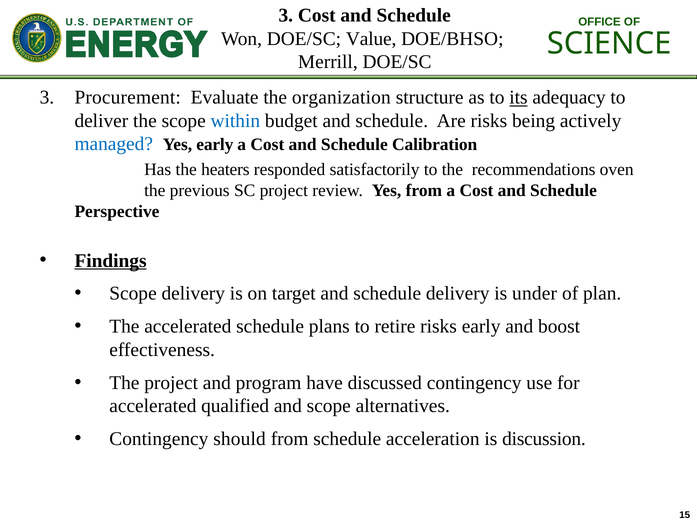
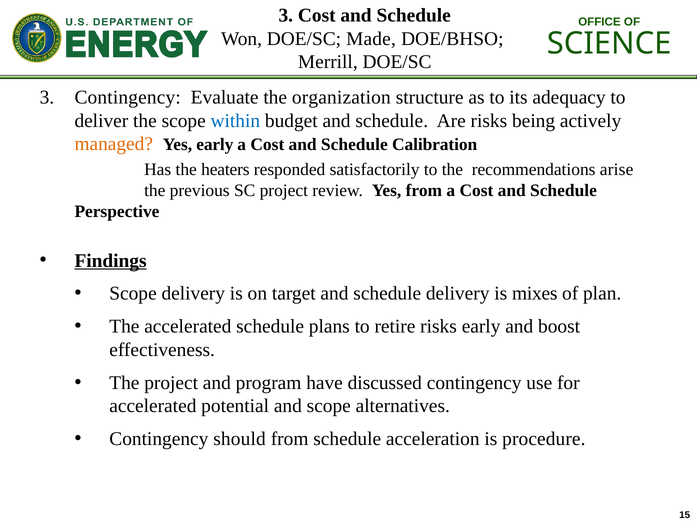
Value: Value -> Made (371, 39)
3 Procurement: Procurement -> Contingency (128, 97)
its underline: present -> none (518, 97)
managed colour: blue -> orange (114, 144)
oven: oven -> arise (617, 169)
under: under -> mixes (535, 293)
qualified: qualified -> potential (235, 406)
discussion: discussion -> procedure (544, 439)
